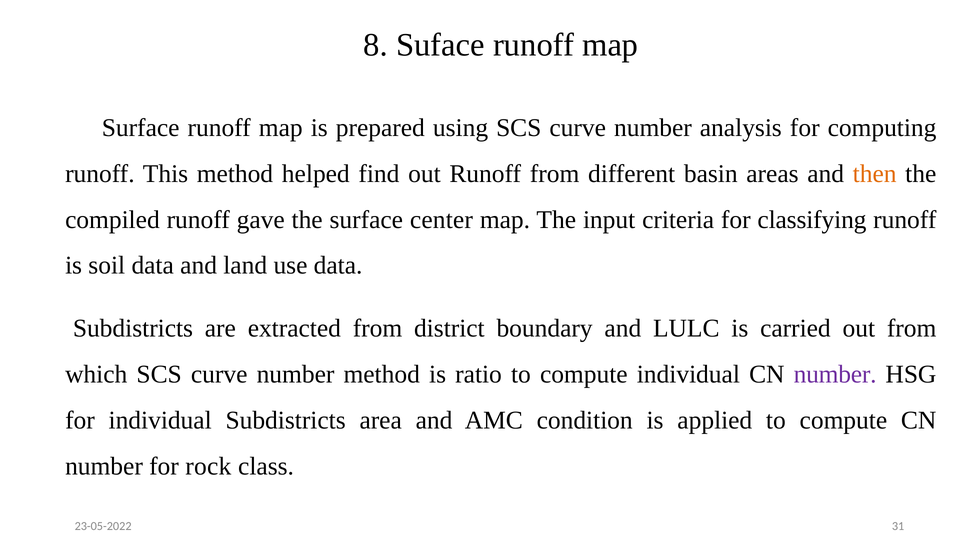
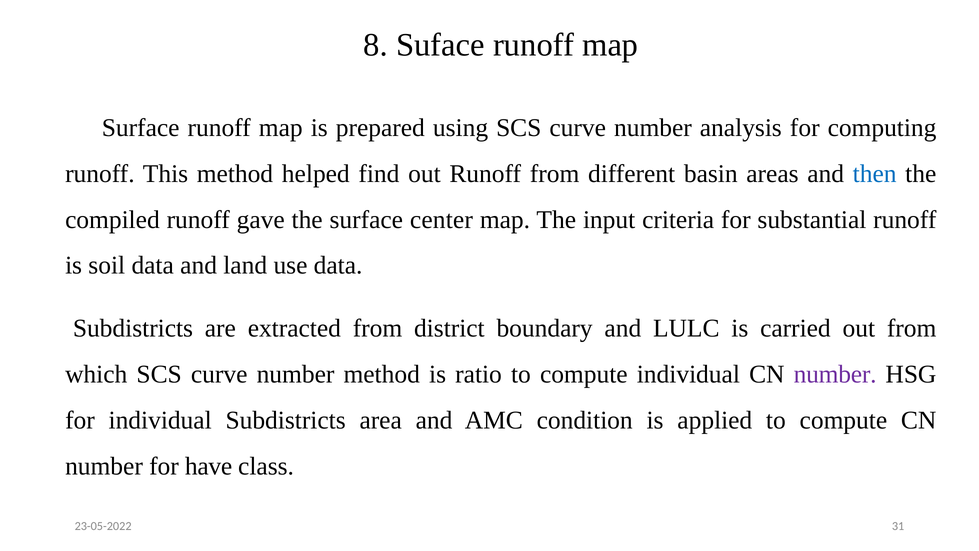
then colour: orange -> blue (875, 174)
classifying: classifying -> substantial (812, 220)
rock: rock -> have (209, 466)
